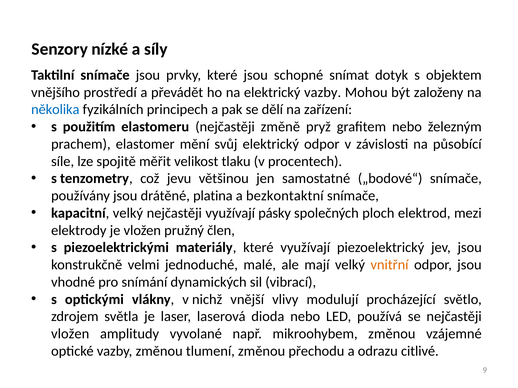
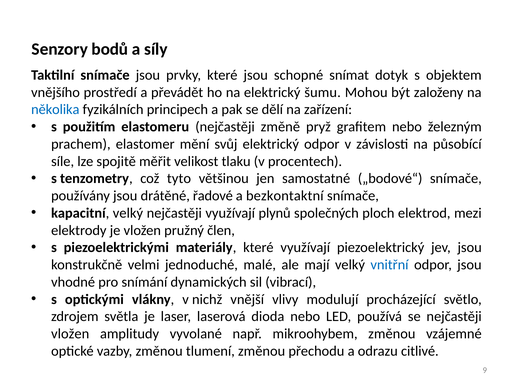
nízké: nízké -> bodů (110, 49)
elektrický vazby: vazby -> šumu (323, 92)
jevu: jevu -> tyto (179, 179)
platina: platina -> řadové (213, 196)
pásky: pásky -> plynů (275, 213)
vnitřní colour: orange -> blue (390, 265)
